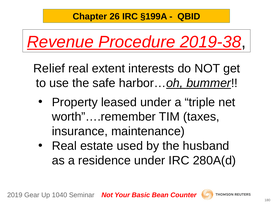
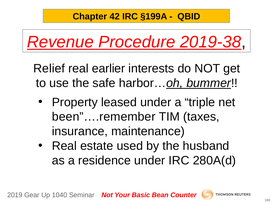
26: 26 -> 42 (115, 17)
extent: extent -> earlier (109, 68)
worth”….remember: worth”….remember -> been”….remember (104, 117)
